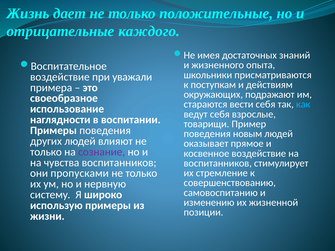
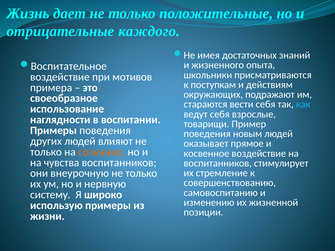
уважали: уважали -> мотивов (132, 77)
сознание colour: purple -> orange (102, 152)
пропусками: пропусками -> внеурочную (80, 173)
